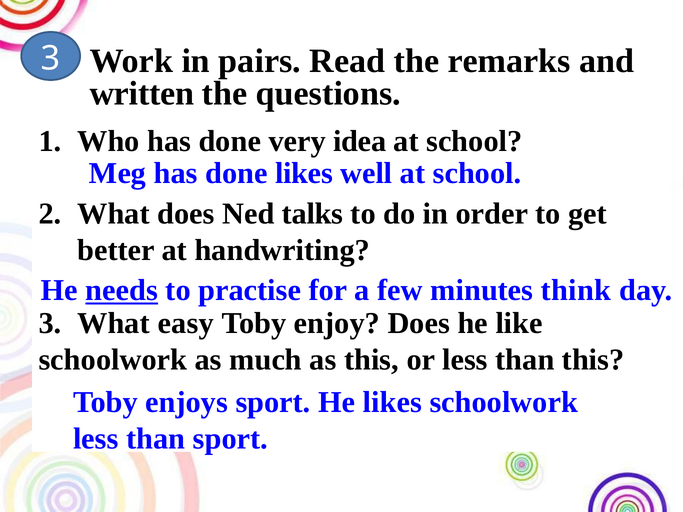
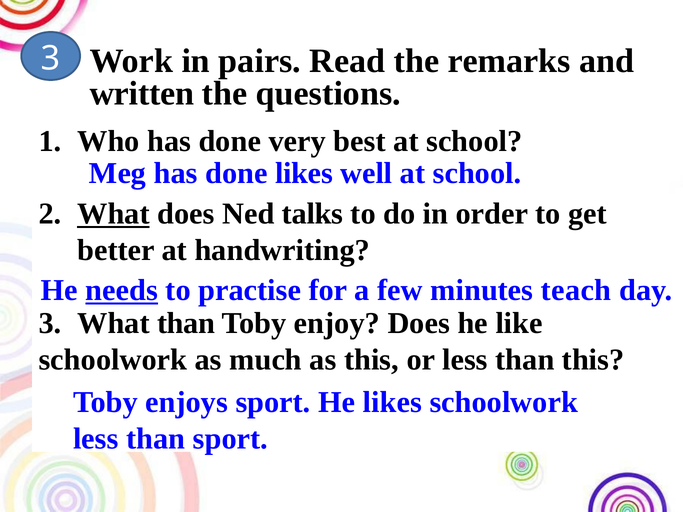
idea: idea -> best (360, 141)
What underline: none -> present (113, 214)
think: think -> teach (576, 291)
What easy: easy -> than (186, 323)
